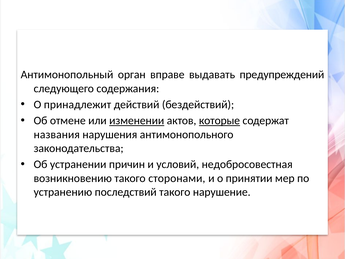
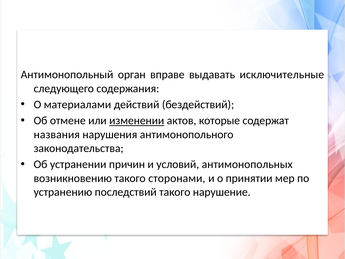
предупреждений: предупреждений -> исключительные (282, 75)
принадлежит: принадлежит -> материалами (77, 104)
которые underline: present -> none (219, 121)
недобросовестная: недобросовестная -> антимонопольных (247, 164)
